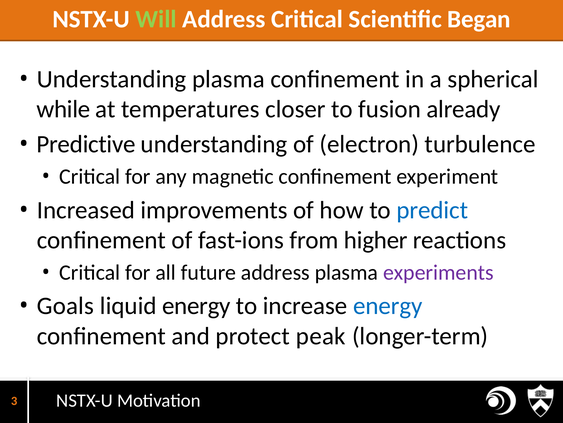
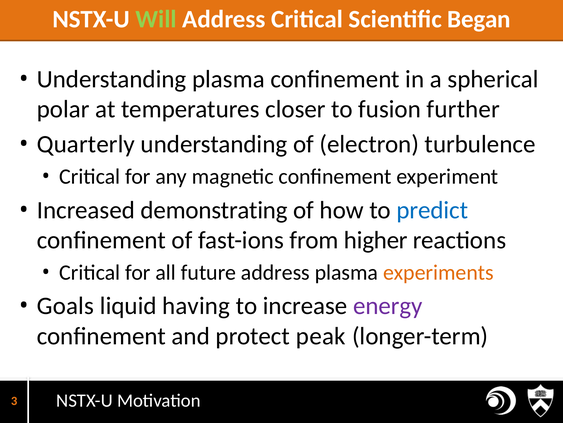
while: while -> polar (63, 109)
already: already -> further (463, 109)
Predictive: Predictive -> Quarterly (86, 144)
improvements: improvements -> demonstrating (214, 210)
experiments colour: purple -> orange (438, 272)
liquid energy: energy -> having (196, 306)
energy colour: blue -> purple (388, 306)
